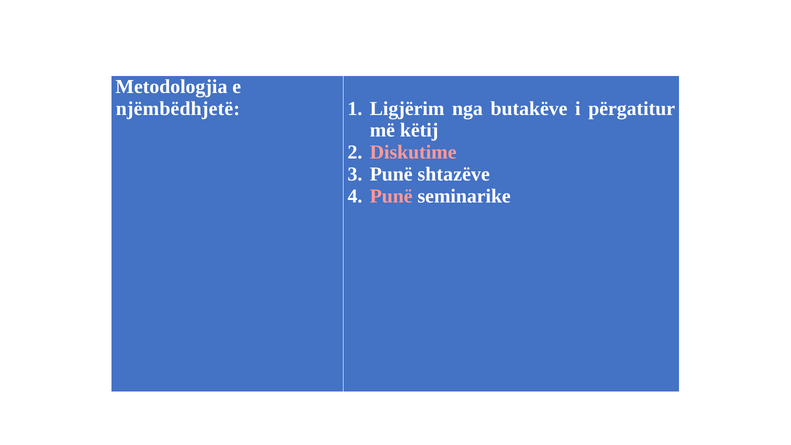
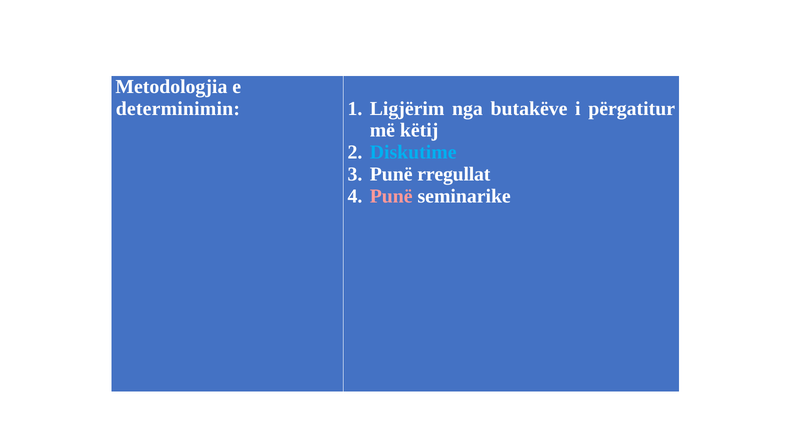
njëmbëdhjetë: njëmbëdhjetë -> determinimin (178, 109)
Diskutime colour: pink -> light blue (413, 152)
shtazëve: shtazëve -> rregullat (454, 174)
